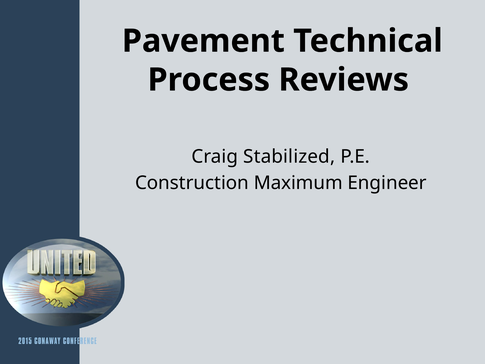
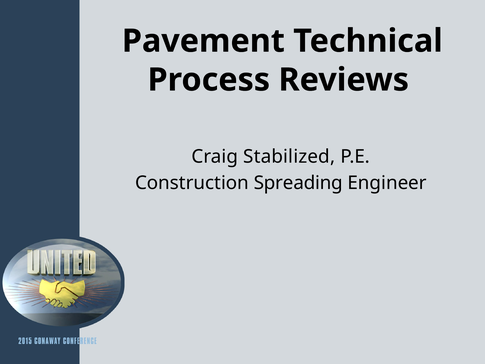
Maximum: Maximum -> Spreading (298, 183)
